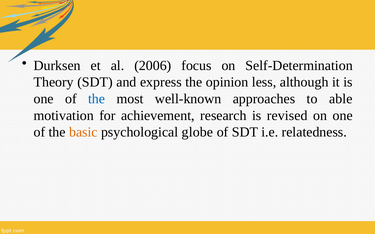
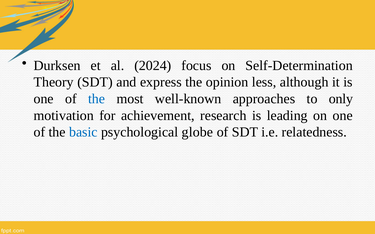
2006: 2006 -> 2024 (153, 66)
able: able -> only (341, 99)
revised: revised -> leading (287, 116)
basic colour: orange -> blue (83, 132)
